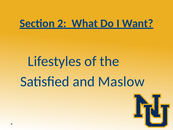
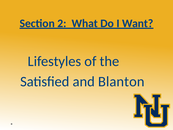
Maslow: Maslow -> Blanton (121, 81)
